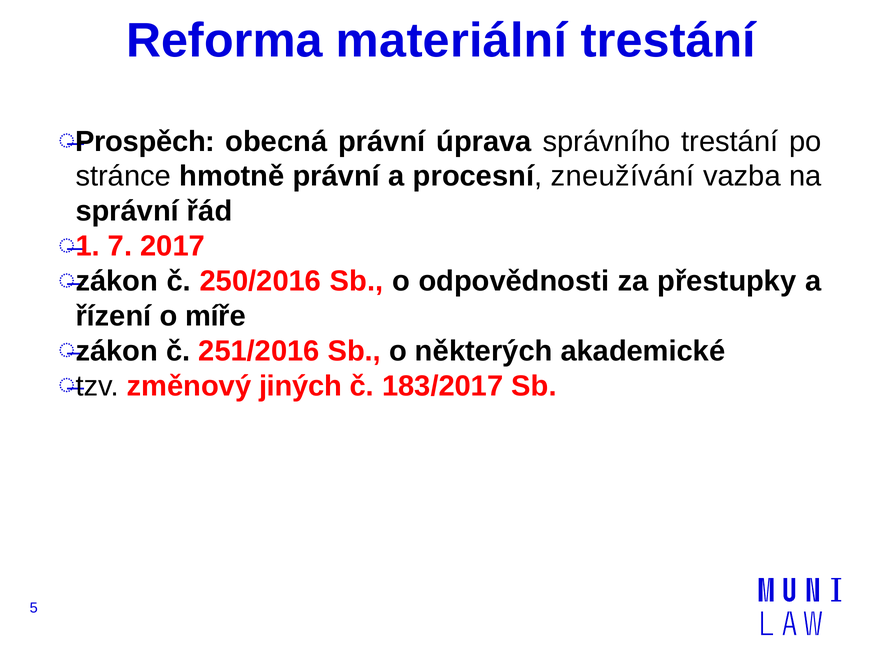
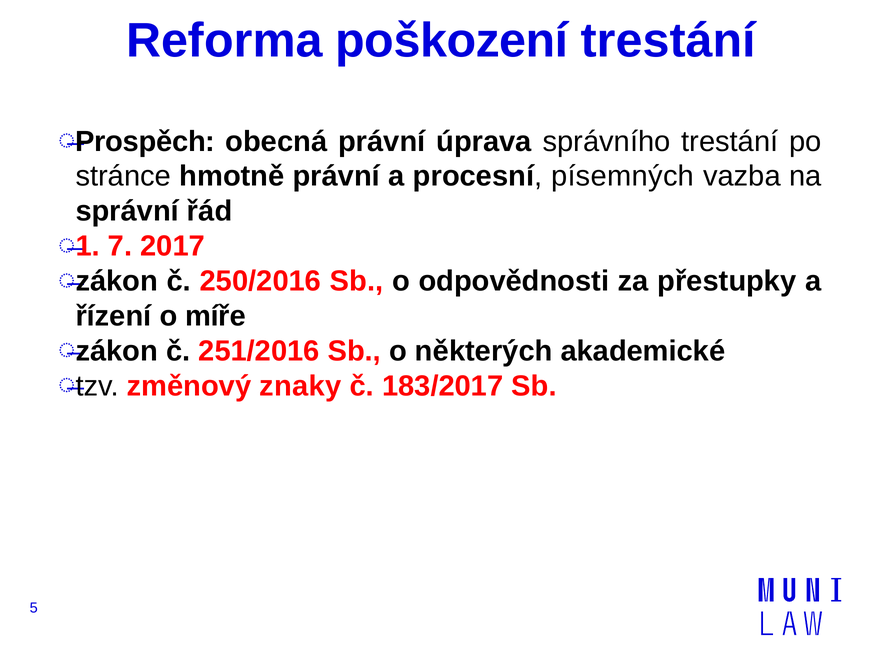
materiální: materiální -> poškození (452, 41)
zneužívání: zneužívání -> písemných (623, 176)
jiných: jiných -> znaky (300, 386)
